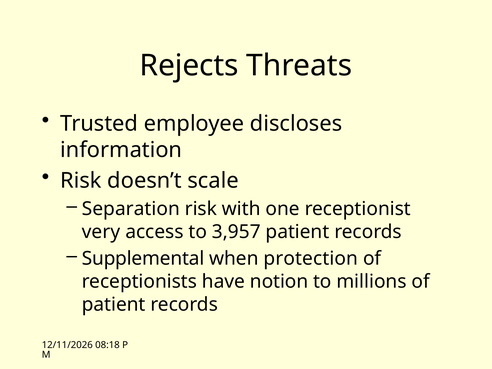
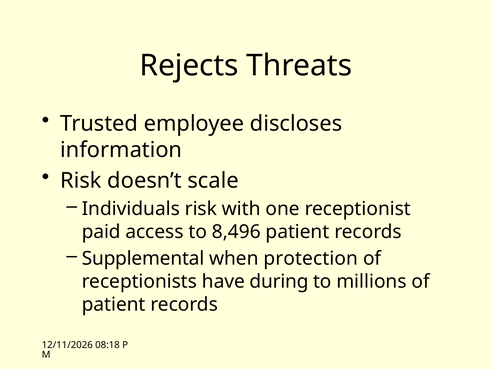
Separation: Separation -> Individuals (131, 209)
very: very -> paid (101, 232)
3,957: 3,957 -> 8,496 (236, 232)
notion: notion -> during (279, 282)
